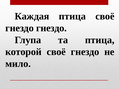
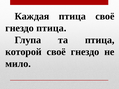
гнездо гнездо: гнездо -> птица (51, 28)
